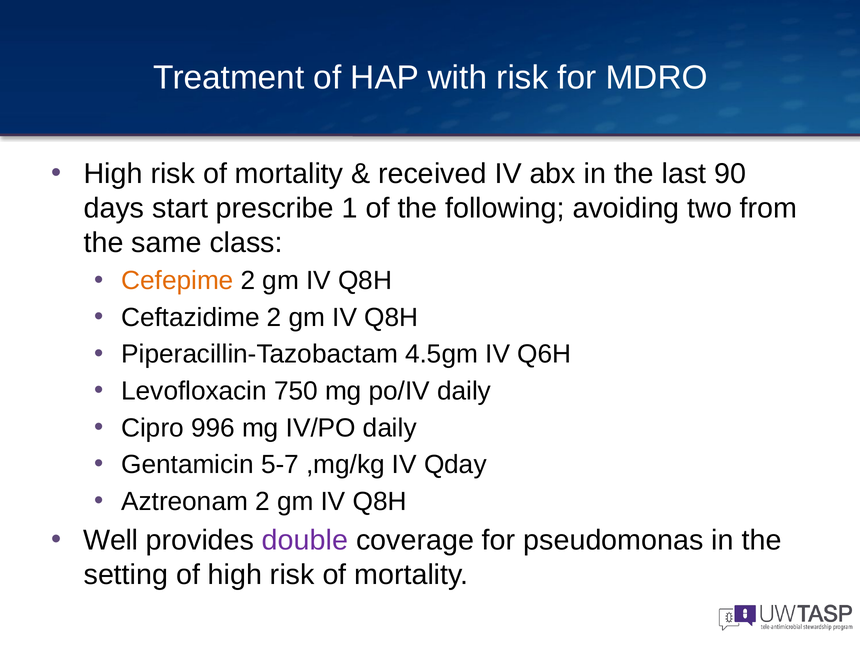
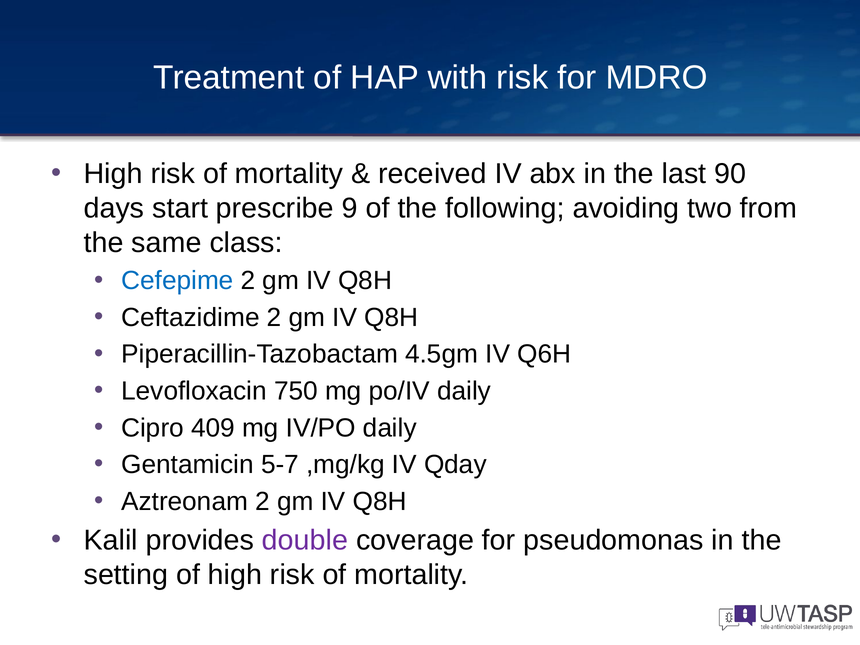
1: 1 -> 9 (350, 208)
Cefepime colour: orange -> blue (177, 281)
996: 996 -> 409 (213, 428)
Well: Well -> Kalil (111, 540)
